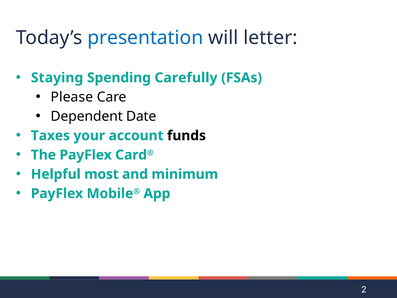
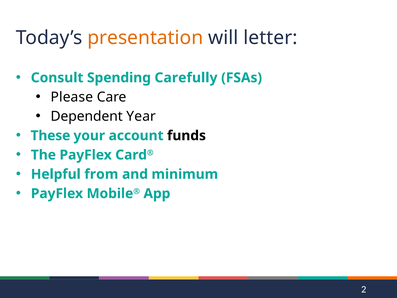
presentation colour: blue -> orange (145, 38)
Staying: Staying -> Consult (57, 78)
Date: Date -> Year (141, 116)
Taxes: Taxes -> These (50, 136)
most: most -> from (101, 174)
